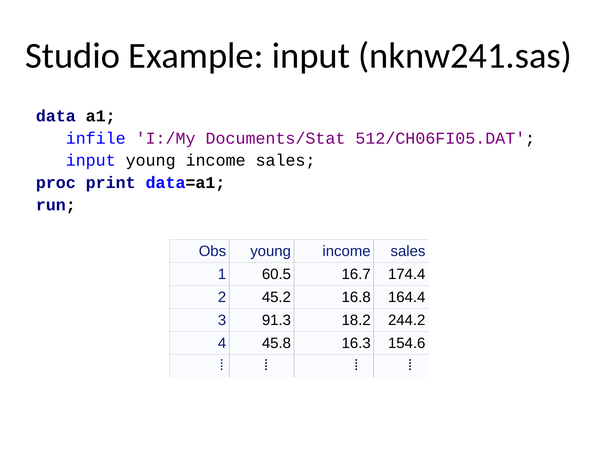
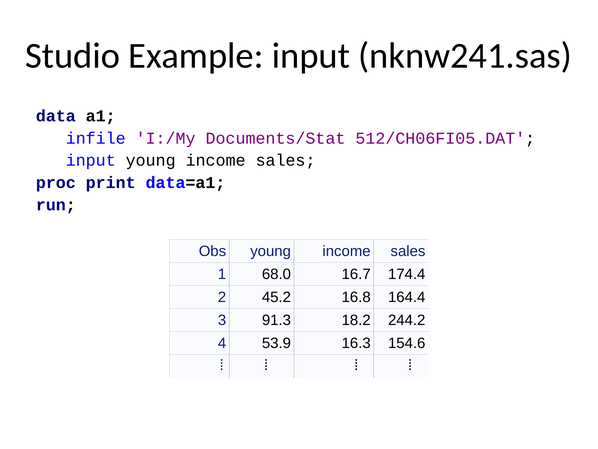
60.5: 60.5 -> 68.0 (276, 274)
45.8: 45.8 -> 53.9 (276, 343)
